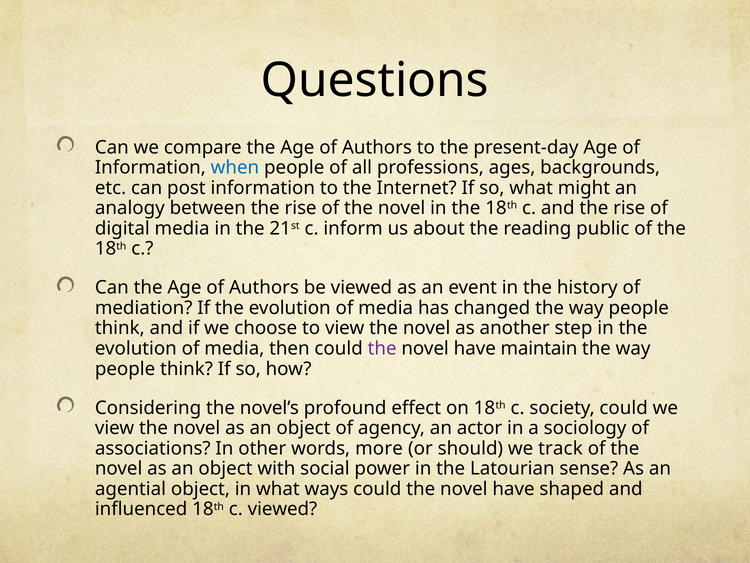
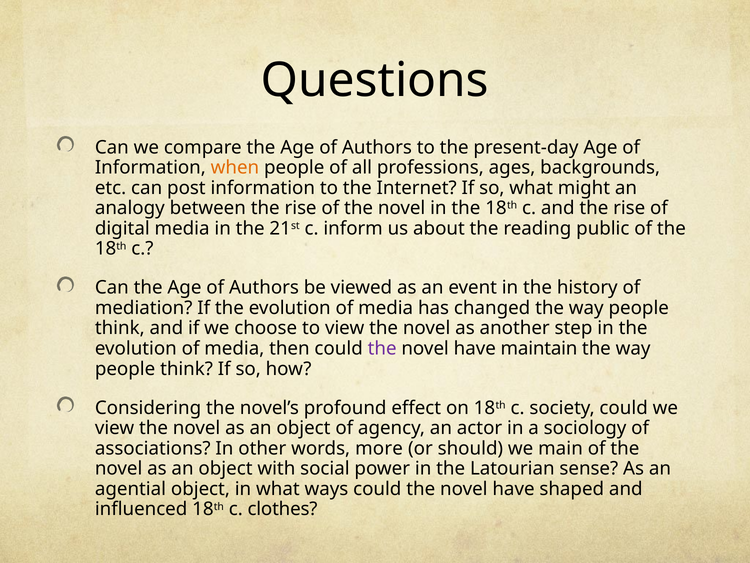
when colour: blue -> orange (235, 167)
track: track -> main (560, 448)
c viewed: viewed -> clothes (282, 509)
